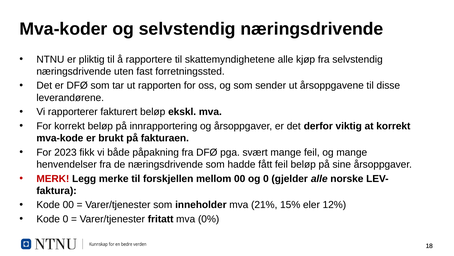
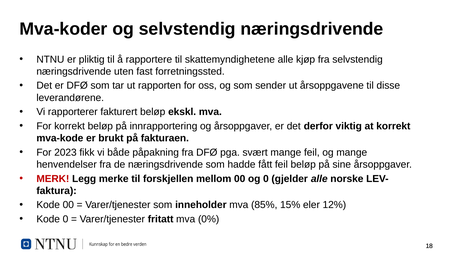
21%: 21% -> 85% (264, 204)
